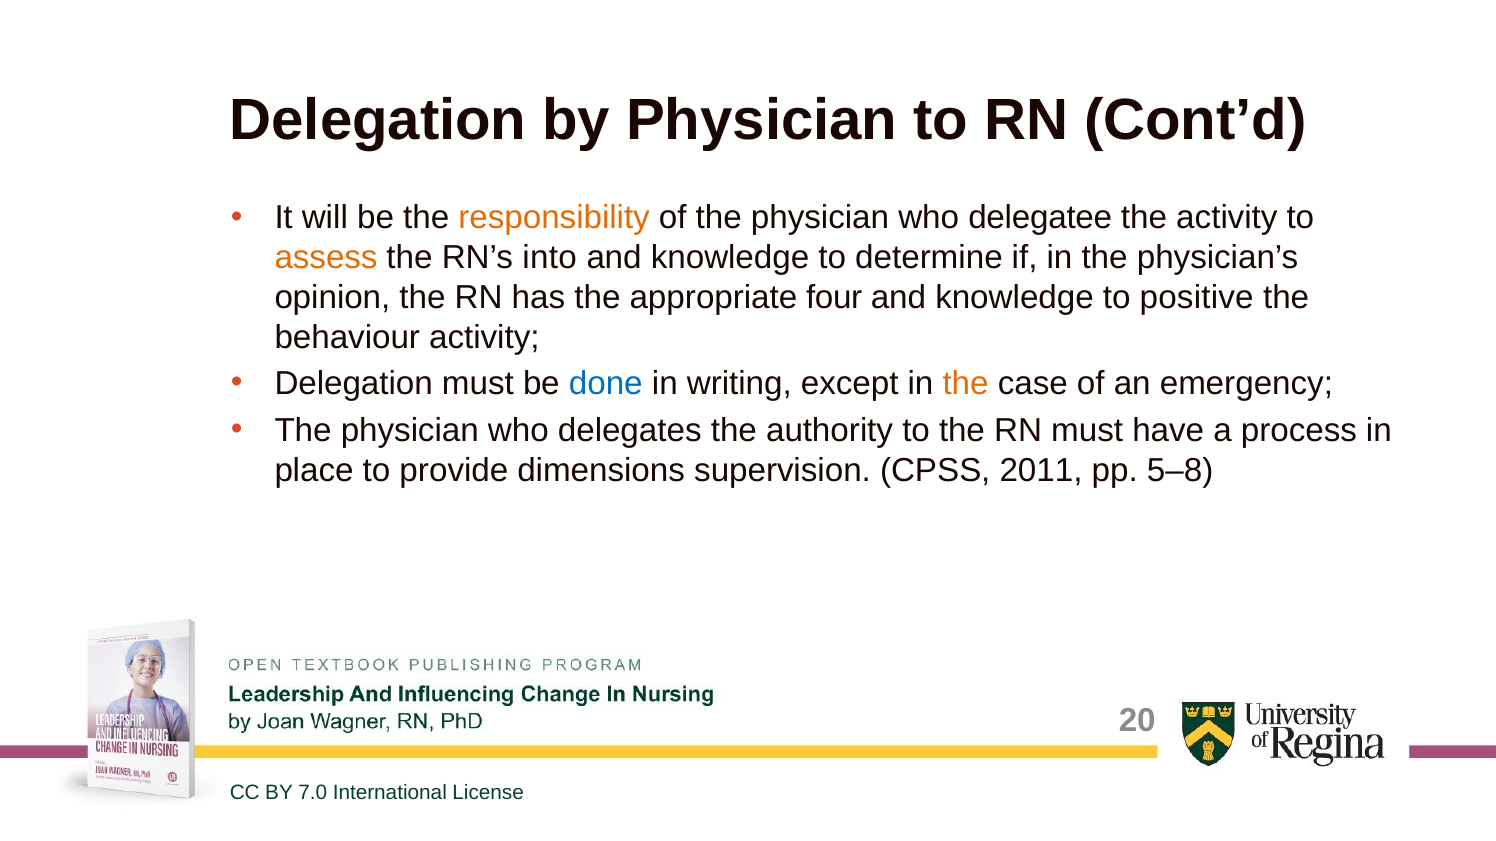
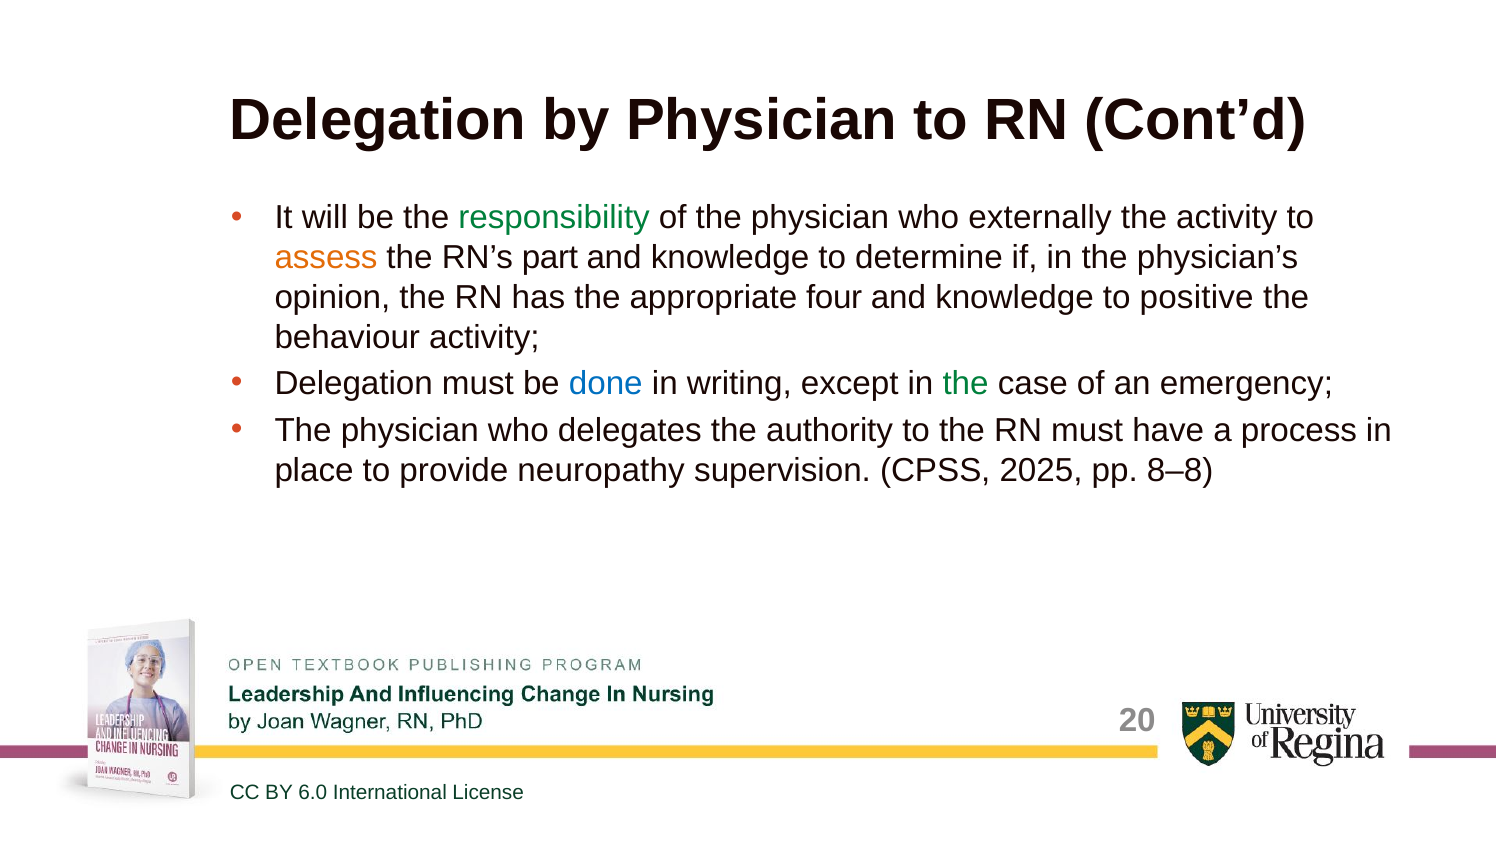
responsibility colour: orange -> green (554, 218)
delegatee: delegatee -> externally (1040, 218)
into: into -> part (550, 258)
the colour: orange -> green (966, 384)
dimensions: dimensions -> neuropathy (601, 470)
2011: 2011 -> 2025 (1041, 470)
5–8: 5–8 -> 8–8 (1180, 470)
7.0: 7.0 -> 6.0 (313, 793)
